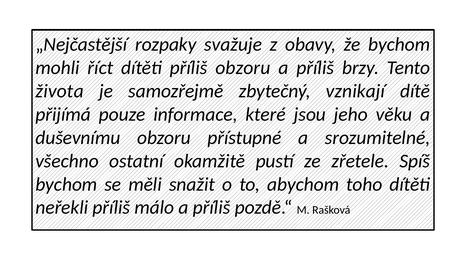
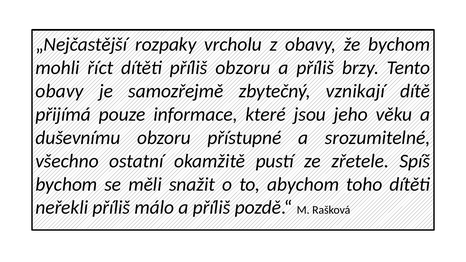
svažuje: svažuje -> vrcholu (233, 45)
života: života -> obavy (60, 91)
